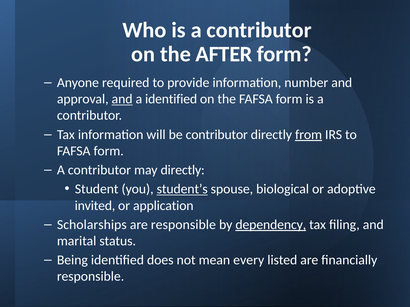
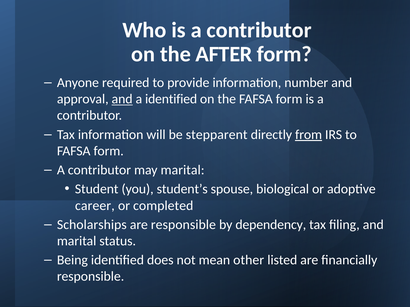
be contributor: contributor -> stepparent (217, 135)
may directly: directly -> marital (183, 170)
student’s underline: present -> none (182, 189)
invited: invited -> career (95, 206)
application: application -> completed (163, 206)
dependency underline: present -> none (271, 225)
every: every -> other (249, 261)
